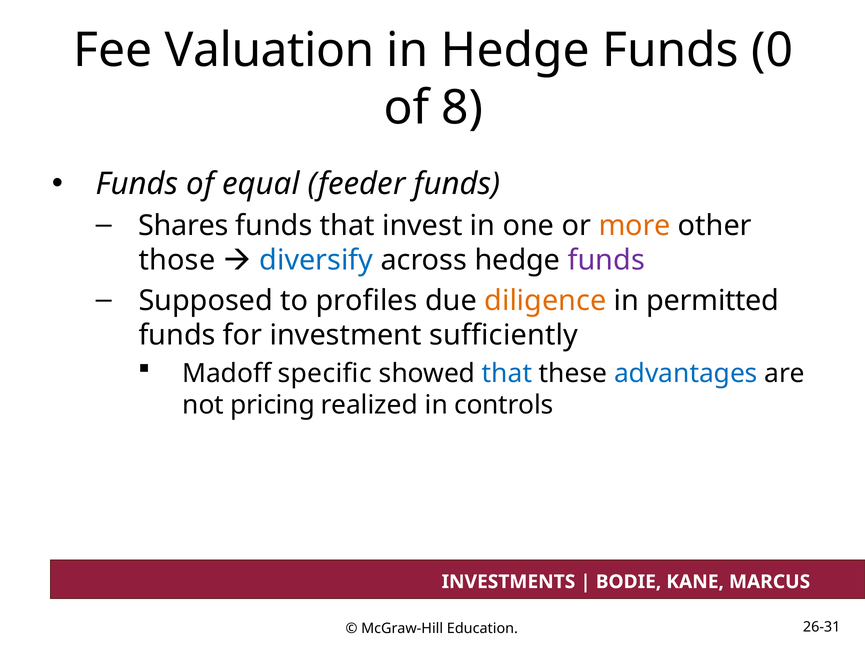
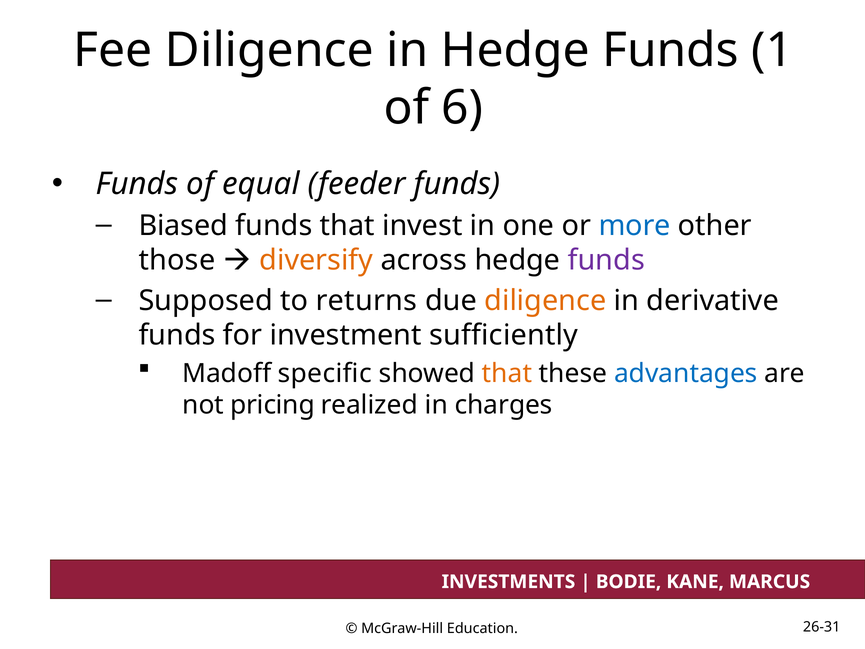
Fee Valuation: Valuation -> Diligence (270, 50)
0: 0 -> 1 (772, 50)
8: 8 -> 6 (462, 108)
Shares: Shares -> Biased (183, 225)
more colour: orange -> blue (635, 225)
diversify colour: blue -> orange (316, 260)
profiles: profiles -> returns (366, 300)
permitted: permitted -> derivative (713, 300)
that colour: blue -> orange (507, 373)
controls: controls -> charges (504, 405)
